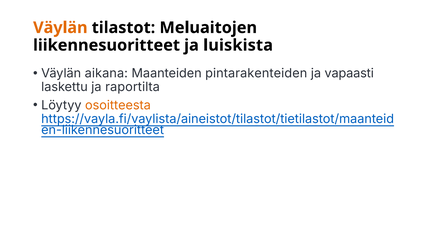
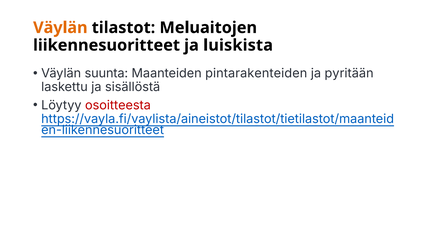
aikana: aikana -> suunta (106, 73)
vapaasti: vapaasti -> pyritään (349, 73)
raportilta: raportilta -> sisällöstä (133, 87)
osoitteesta colour: orange -> red (118, 105)
